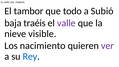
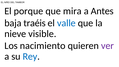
El tambor: tambor -> porque (28, 11)
todo: todo -> mira (72, 11)
Subió: Subió -> Antes (102, 11)
valle colour: purple -> blue (66, 23)
